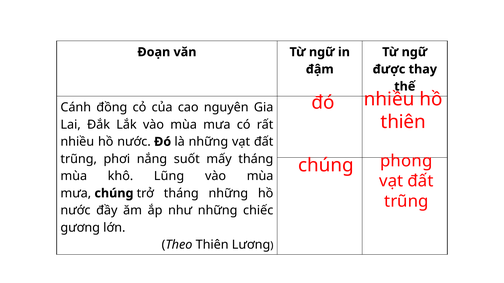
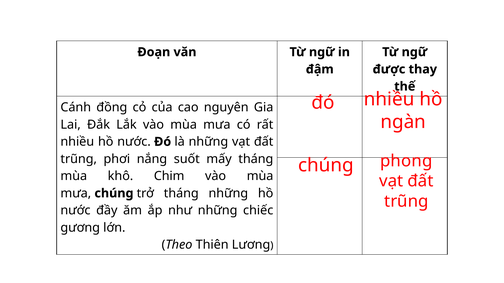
thiên: thiên -> ngàn (403, 122)
Lũng: Lũng -> Chim (169, 176)
